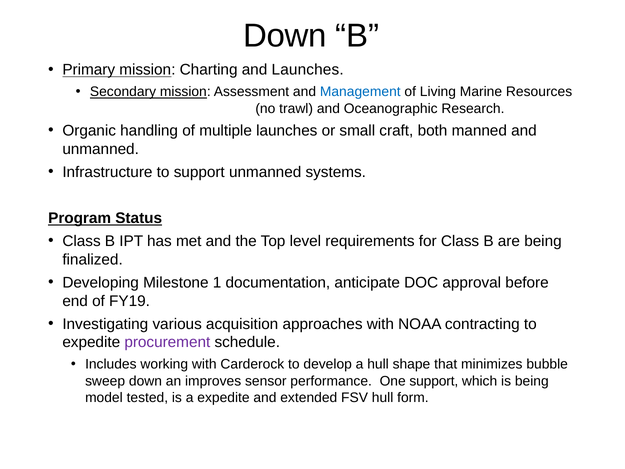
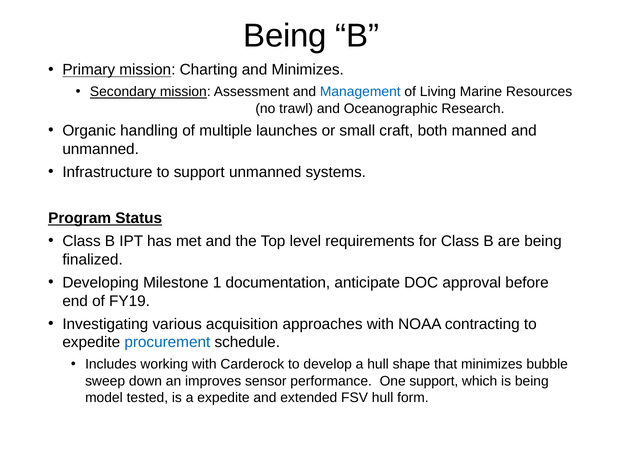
Down: Down -> Being (285, 36)
and Launches: Launches -> Minimizes (308, 70)
procurement colour: purple -> blue (167, 342)
